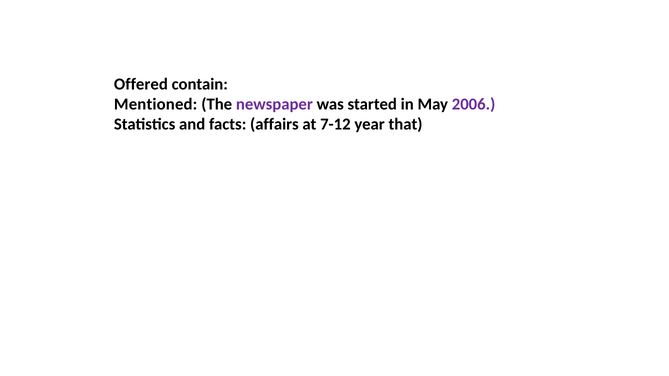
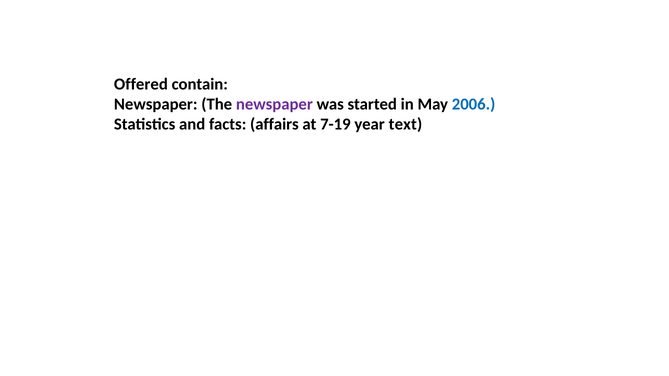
Mentioned: Mentioned -> Newspaper (156, 104)
2006 colour: purple -> blue (474, 104)
7-12: 7-12 -> 7-19 (335, 124)
that: that -> text (405, 124)
